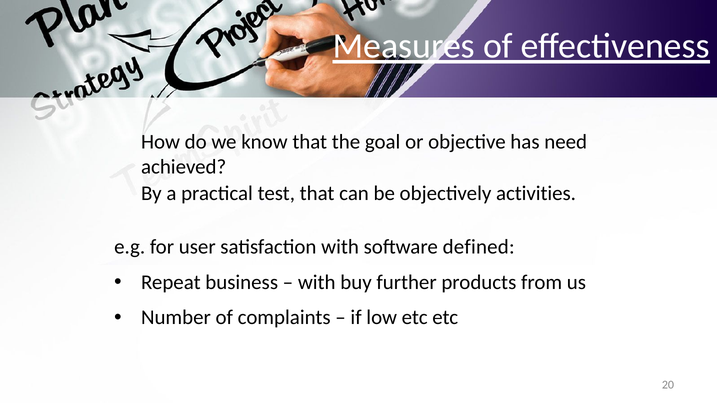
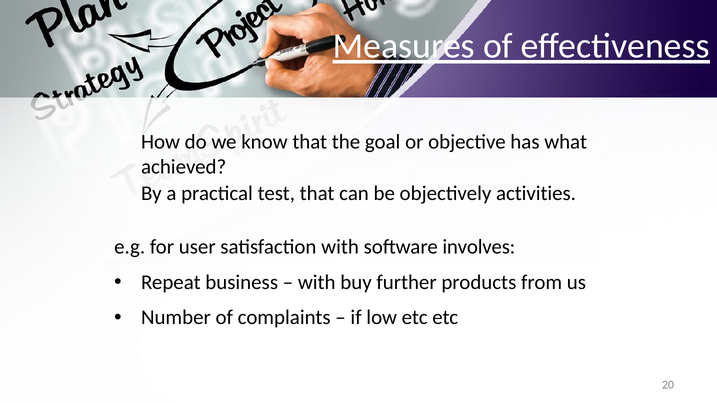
need: need -> what (566, 142)
defined: defined -> involves (479, 247)
